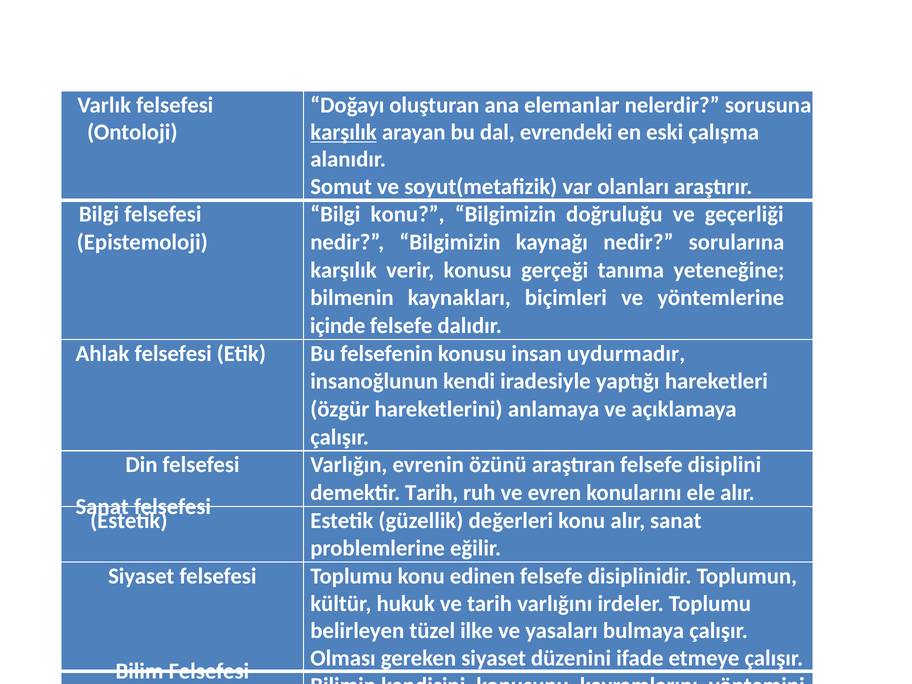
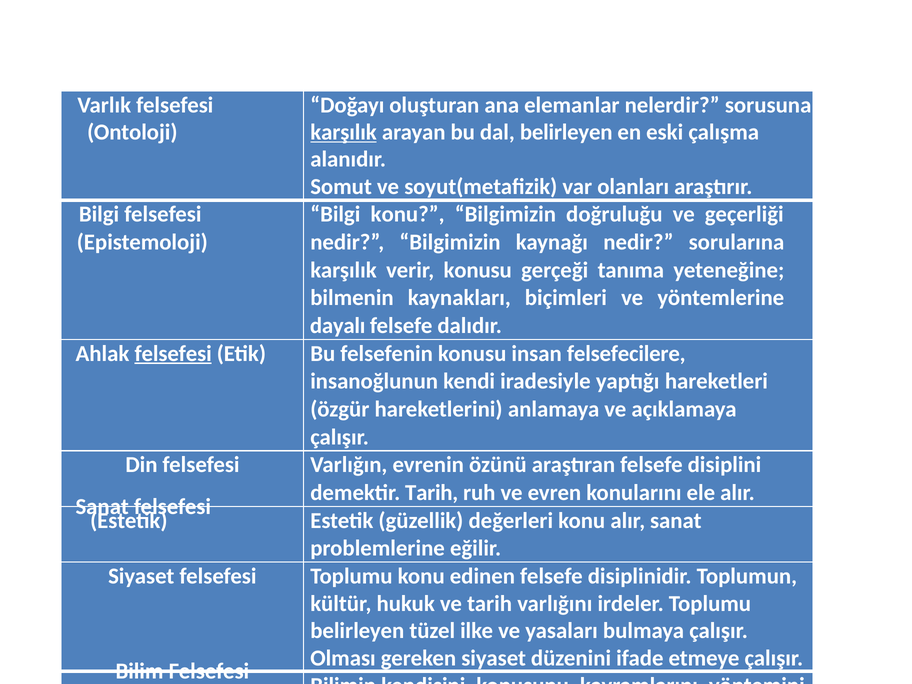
dal evrendeki: evrendeki -> belirleyen (566, 132)
içinde: içinde -> dayalı (338, 326)
felsefesi underline: none -> present (173, 354)
uydurmadır: uydurmadır -> felsefecilere (626, 354)
